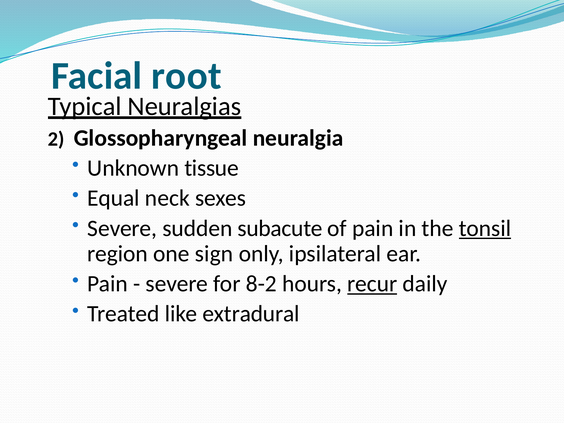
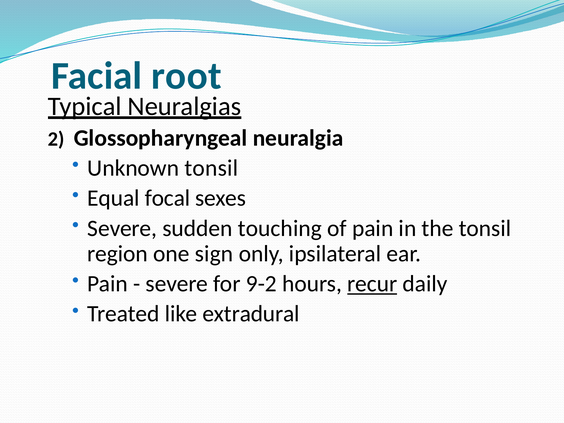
Unknown tissue: tissue -> tonsil (211, 168)
neck: neck -> focal (167, 198)
subacute: subacute -> touching (280, 228)
tonsil underline: present -> none (485, 228)
8-2: 8-2 -> 9-2 (261, 284)
